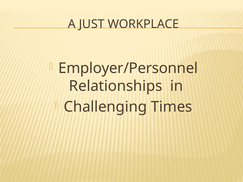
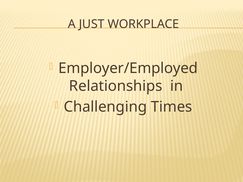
Employer/Personnel: Employer/Personnel -> Employer/Employed (128, 68)
